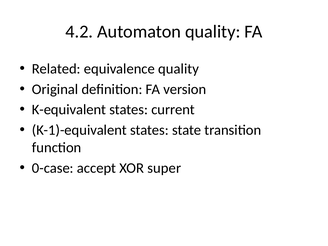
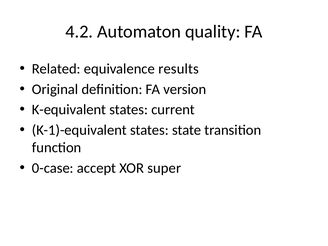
equivalence quality: quality -> results (179, 69)
